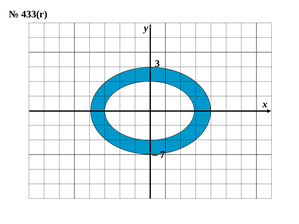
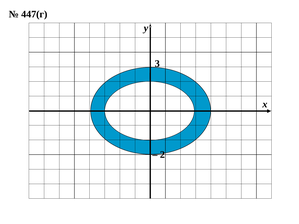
433(г: 433(г -> 447(г (34, 14)
7: 7 -> 2 (162, 155)
